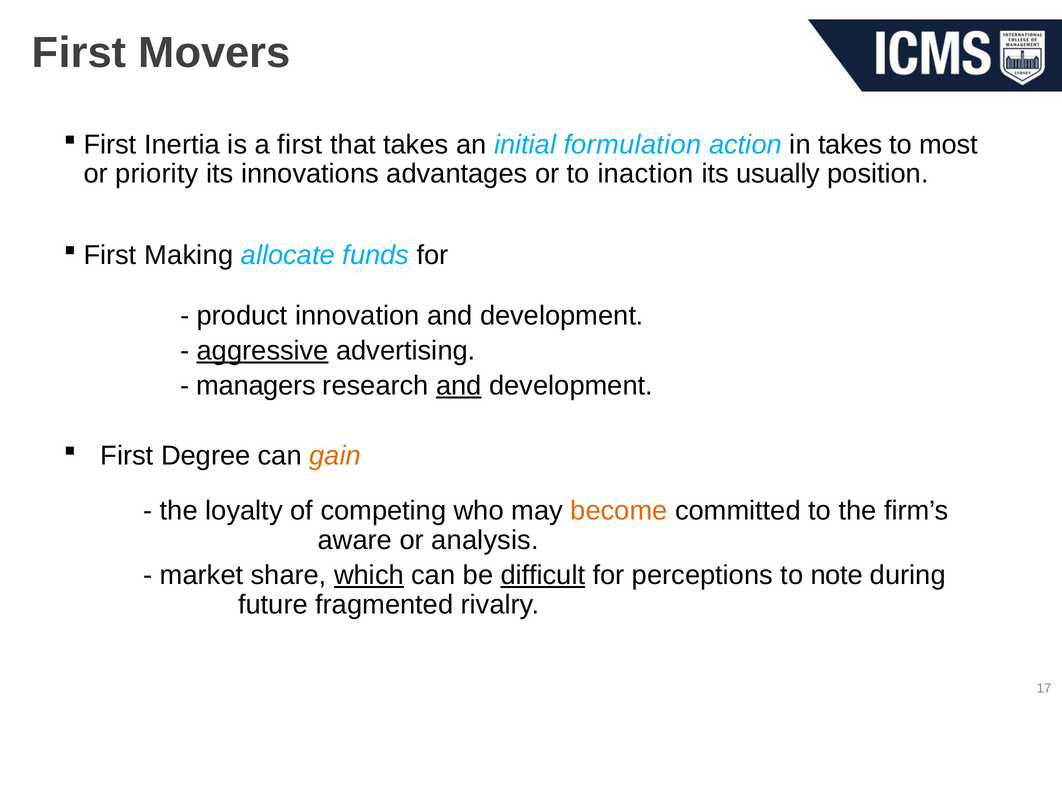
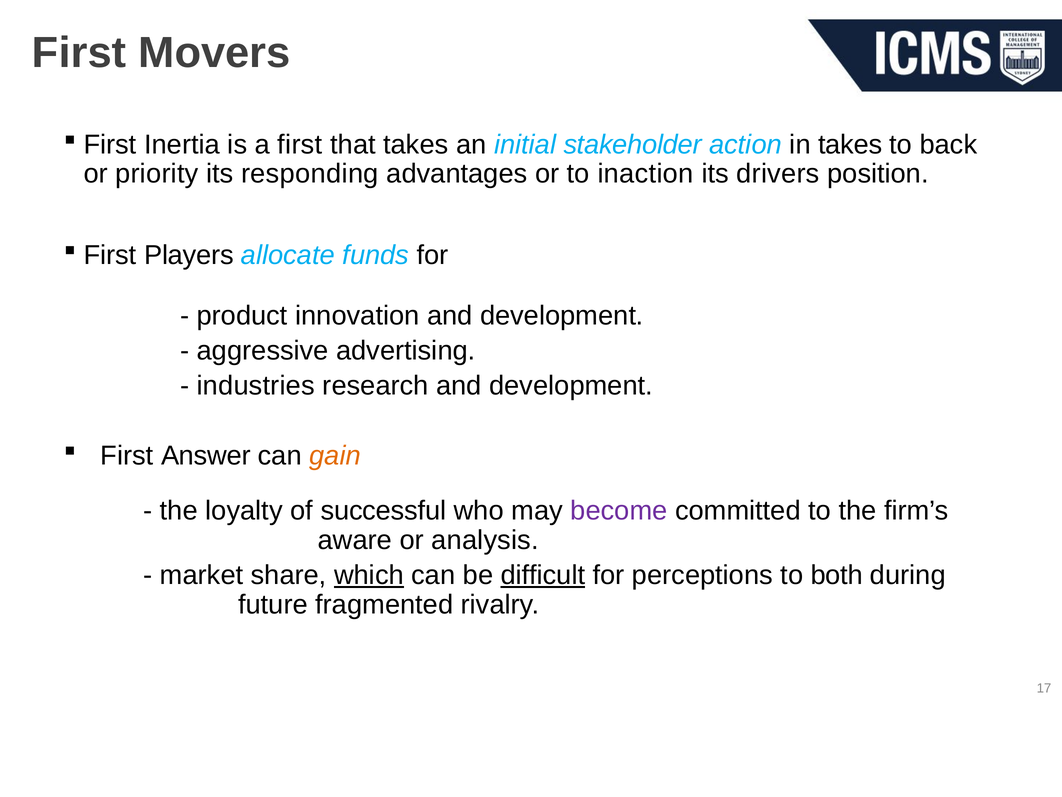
formulation: formulation -> stakeholder (633, 144)
most: most -> back (948, 144)
innovations: innovations -> responding (310, 174)
usually: usually -> drivers (778, 174)
Making: Making -> Players (189, 255)
aggressive underline: present -> none (263, 351)
managers: managers -> industries (256, 385)
and underline: present -> none (459, 385)
Degree: Degree -> Answer (206, 455)
competing: competing -> successful (383, 510)
become colour: orange -> purple (619, 510)
note: note -> both (837, 575)
